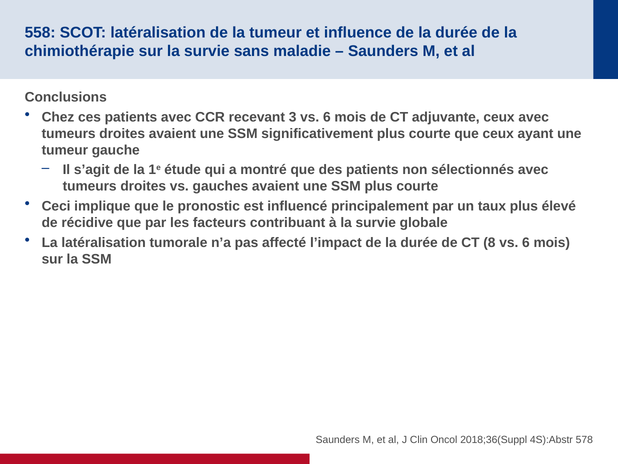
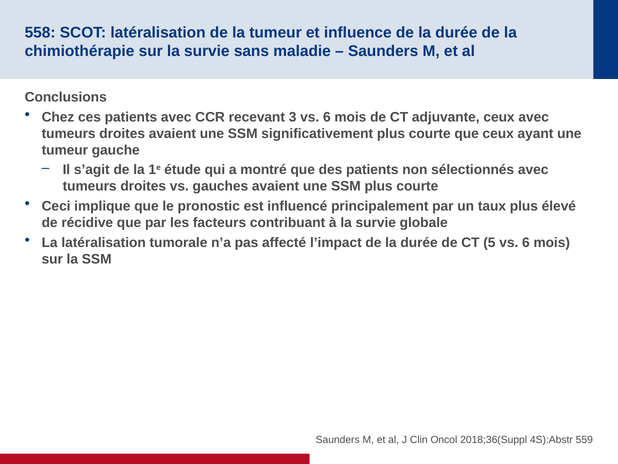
8: 8 -> 5 (489, 243)
578: 578 -> 559 (584, 439)
